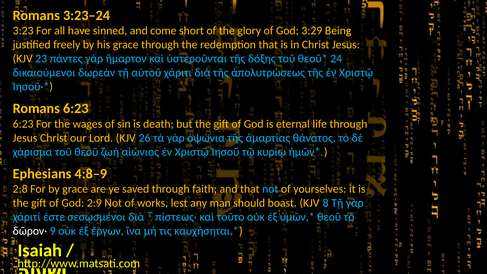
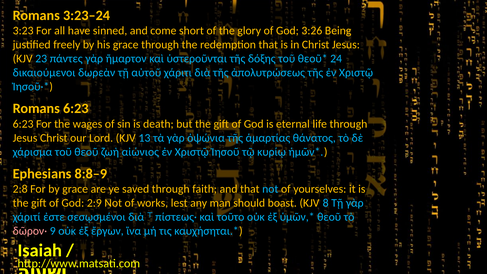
3:29: 3:29 -> 3:26 (312, 31)
26: 26 -> 13 (145, 138)
4:8–9: 4:8–9 -> 8:8–9 (91, 174)
δῶρον· colour: white -> pink (30, 231)
